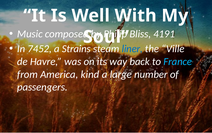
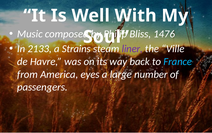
4191: 4191 -> 1476 (164, 34)
7452: 7452 -> 2133 (40, 49)
liner colour: blue -> purple (132, 49)
kind: kind -> eyes (90, 74)
